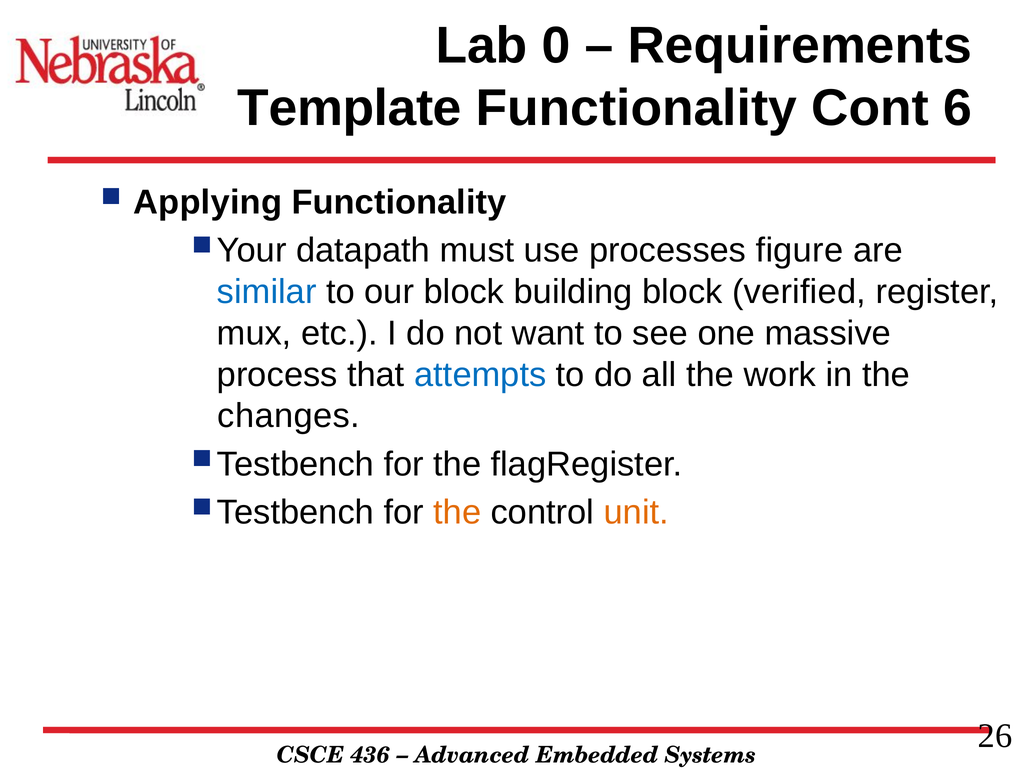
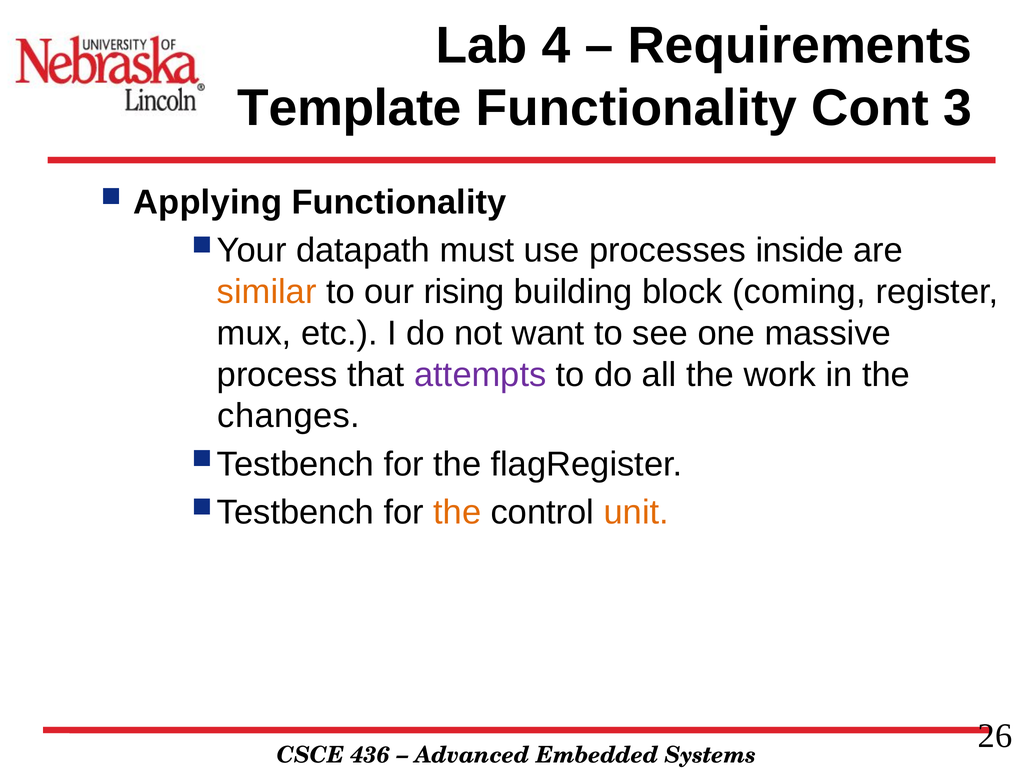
0: 0 -> 4 (556, 46)
6: 6 -> 3 (958, 108)
figure: figure -> inside (800, 250)
similar colour: blue -> orange (267, 292)
our block: block -> rising (464, 292)
verified: verified -> coming (799, 292)
attempts colour: blue -> purple (480, 374)
